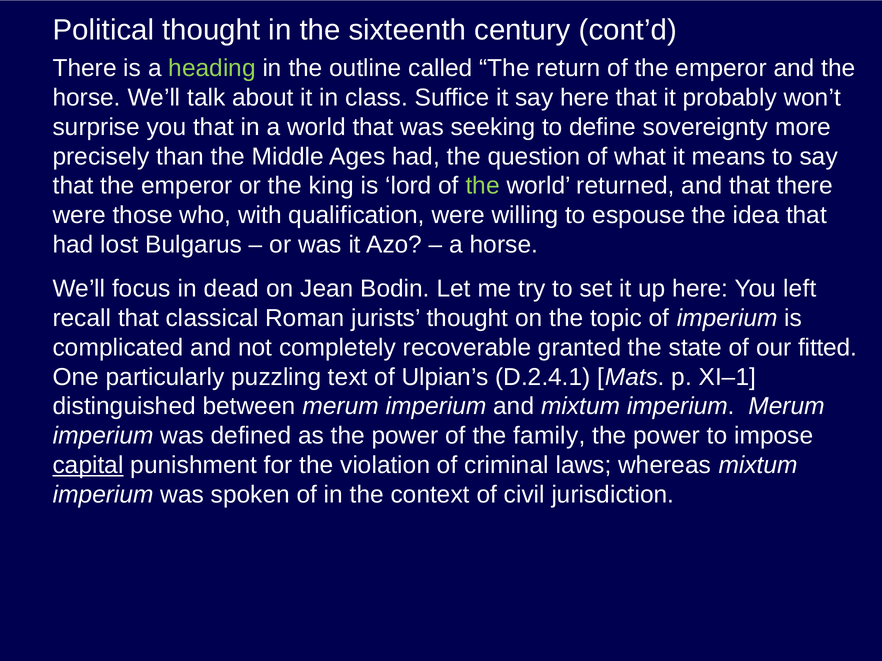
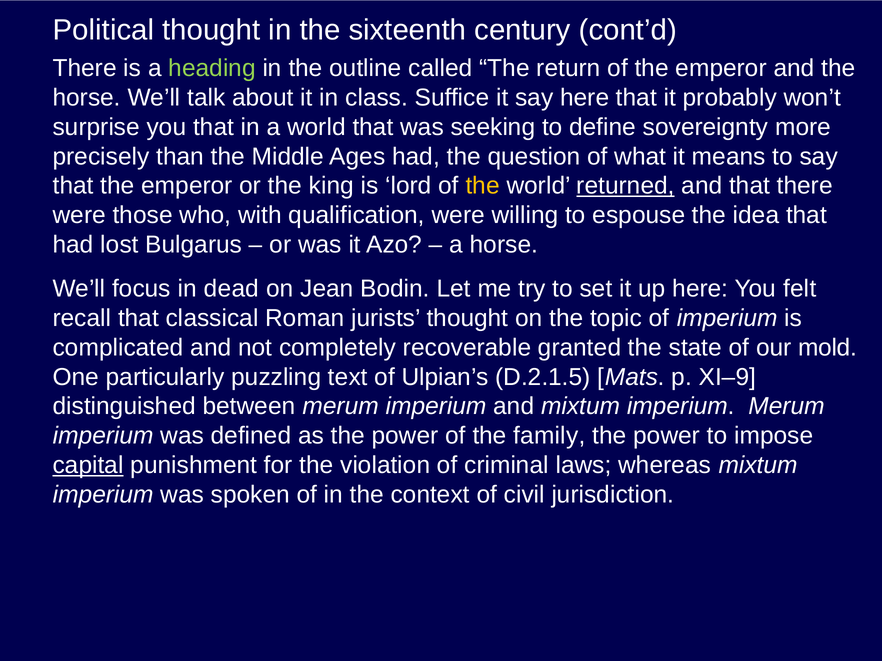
the colour: light green -> yellow (483, 186)
returned underline: none -> present (626, 186)
left: left -> felt (800, 289)
fitted: fitted -> mold (828, 348)
D.2.4.1: D.2.4.1 -> D.2.1.5 (543, 377)
XI–1: XI–1 -> XI–9 (727, 377)
